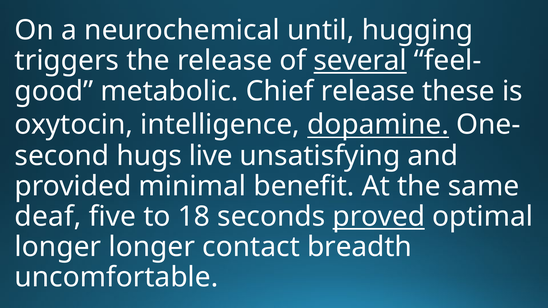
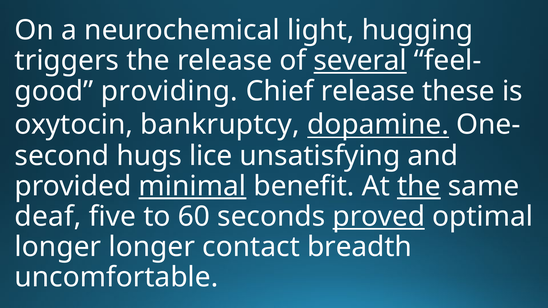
until: until -> light (321, 30)
metabolic: metabolic -> providing (169, 91)
intelligence: intelligence -> bankruptcy (220, 125)
live: live -> lice (211, 156)
minimal underline: none -> present (192, 186)
the underline: none -> present (419, 186)
18: 18 -> 60 (194, 217)
